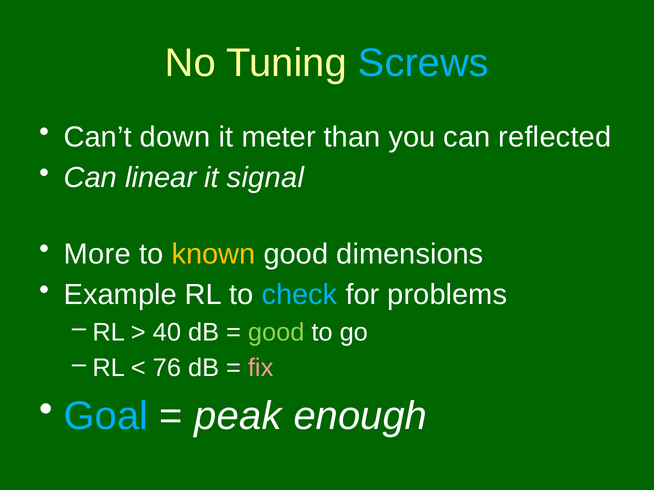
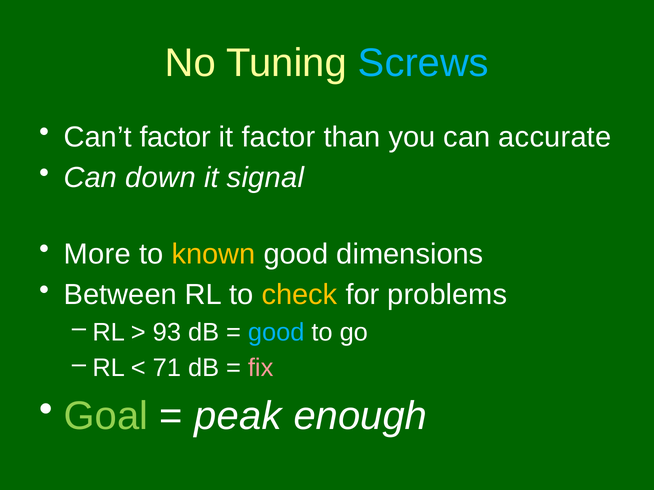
Can’t down: down -> factor (175, 137)
it meter: meter -> factor (279, 137)
reflected: reflected -> accurate (555, 137)
linear: linear -> down (161, 178)
Example: Example -> Between (120, 295)
check colour: light blue -> yellow (299, 295)
40: 40 -> 93 (167, 333)
good colour: light green -> light blue (276, 333)
76: 76 -> 71 (167, 368)
Goal colour: light blue -> light green (106, 416)
